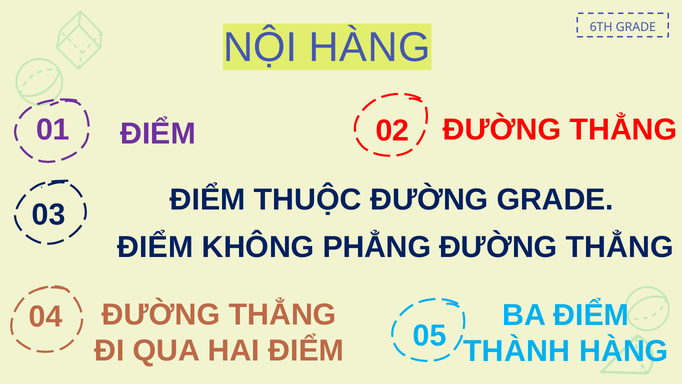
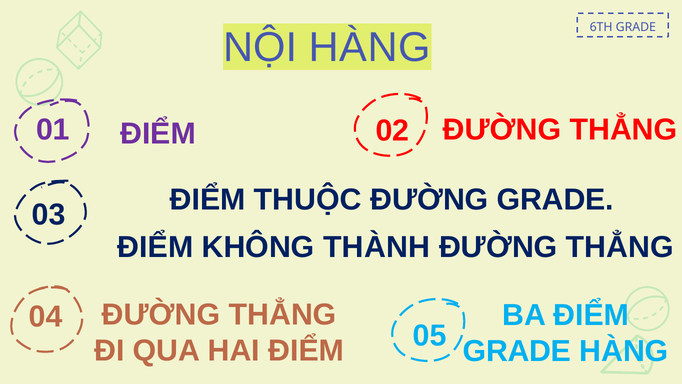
PHẲNG: PHẲNG -> THÀNH (377, 247)
THÀNH: THÀNH -> GRADE (517, 351)
